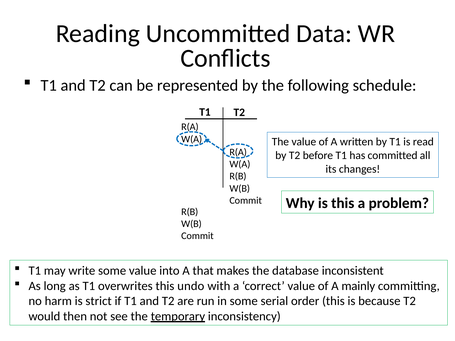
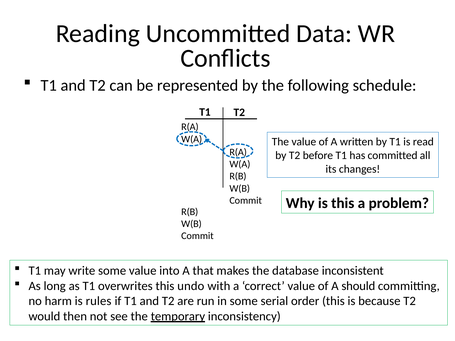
mainly: mainly -> should (358, 286)
strict: strict -> rules (99, 301)
